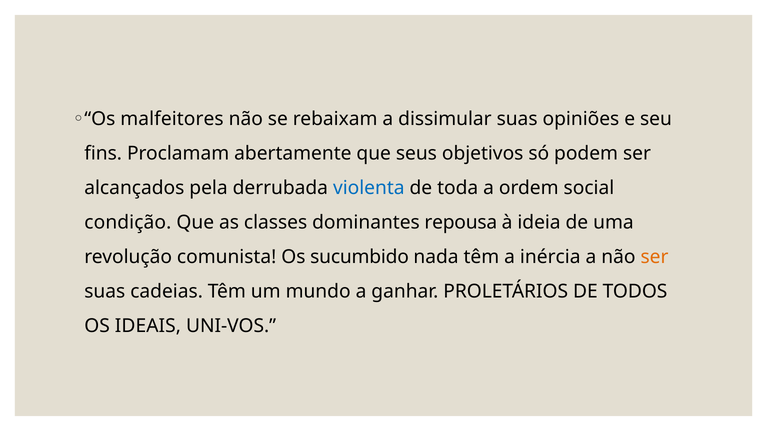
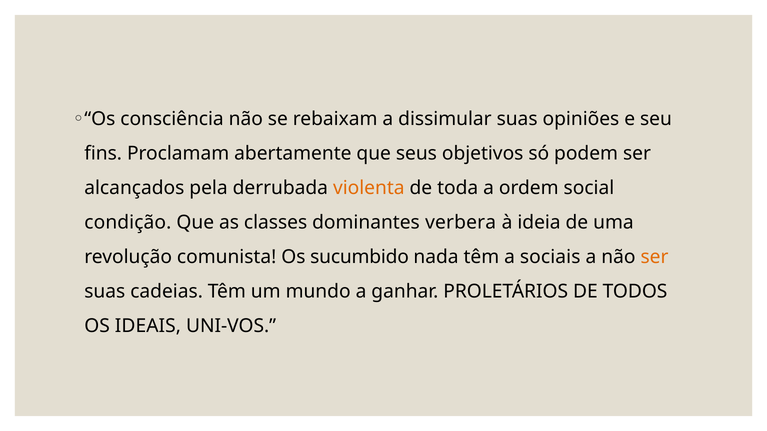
malfeitores: malfeitores -> consciência (172, 119)
violenta colour: blue -> orange (369, 188)
repousa: repousa -> verbera (461, 223)
inércia: inércia -> sociais (550, 257)
